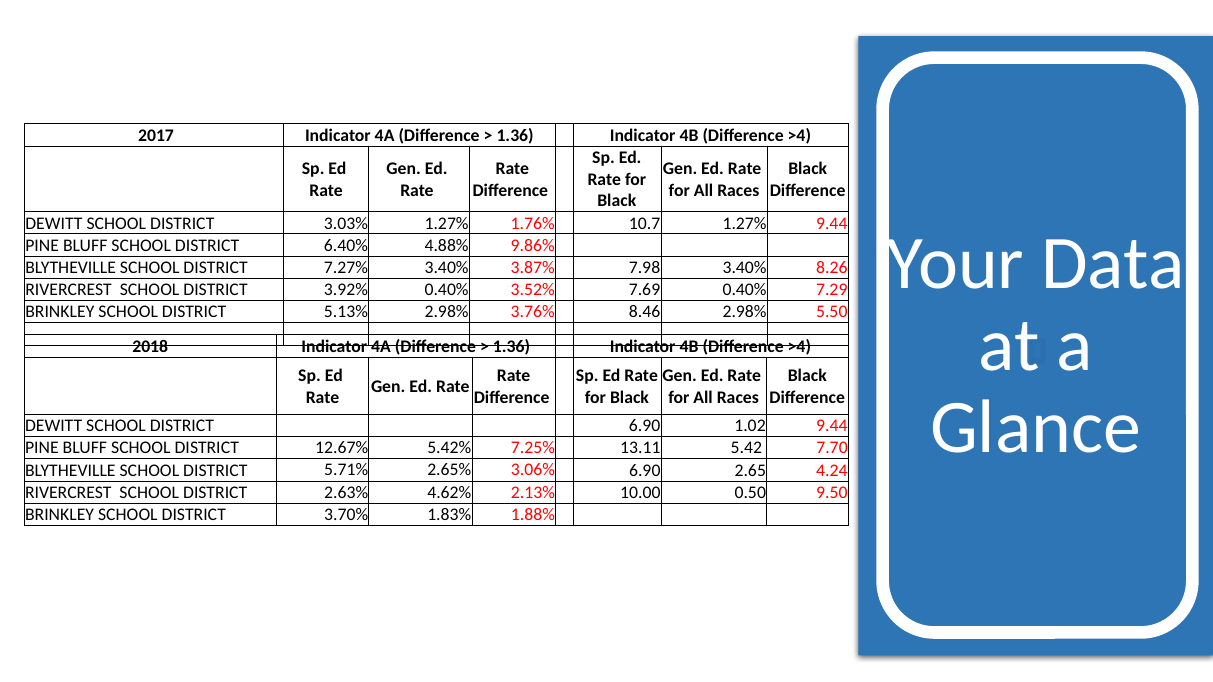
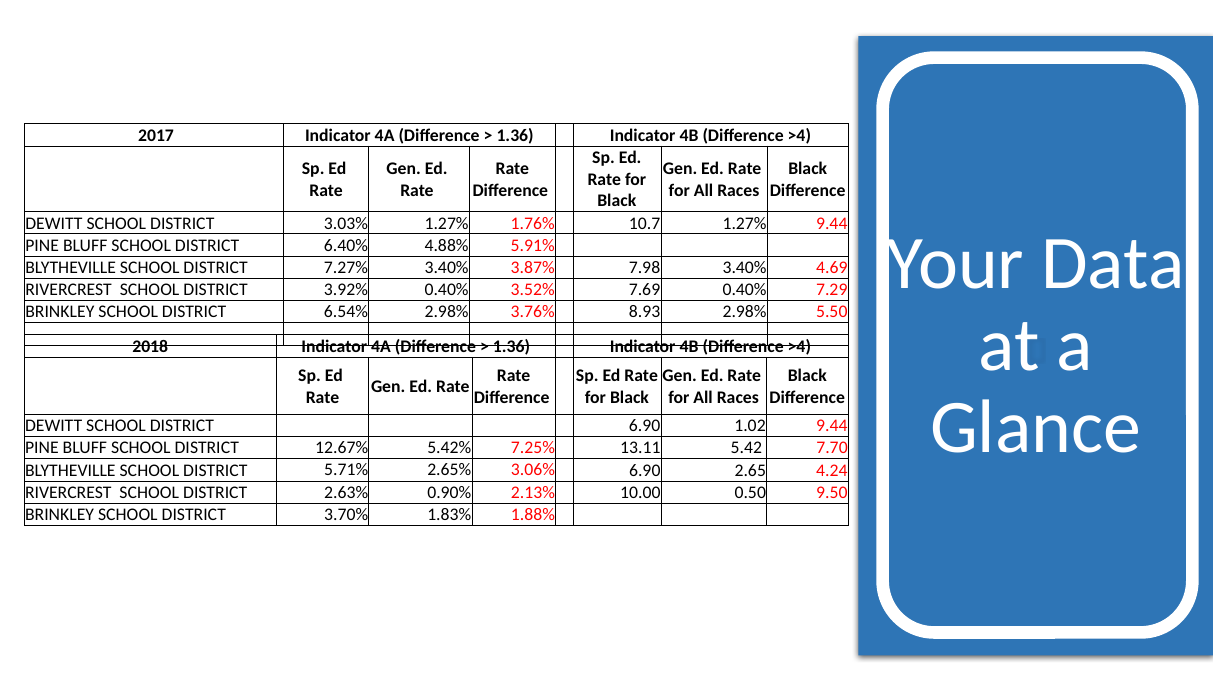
9.86%: 9.86% -> 5.91% (533, 246)
8.26: 8.26 -> 4.69 (832, 268)
5.13%: 5.13% -> 6.54% (346, 312)
8.46: 8.46 -> 8.93 (645, 312)
4.62%: 4.62% -> 0.90% (449, 493)
